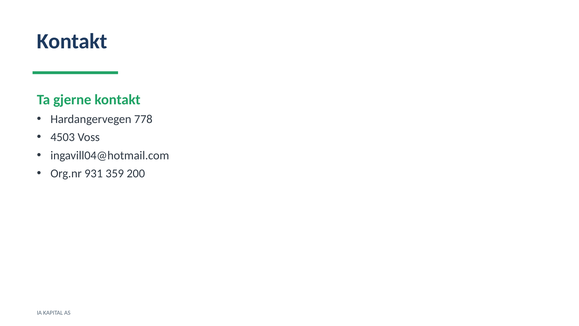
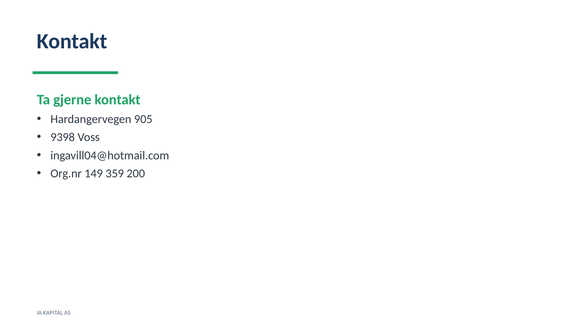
778: 778 -> 905 (143, 119)
4503: 4503 -> 9398 (63, 137)
931: 931 -> 149 (94, 173)
